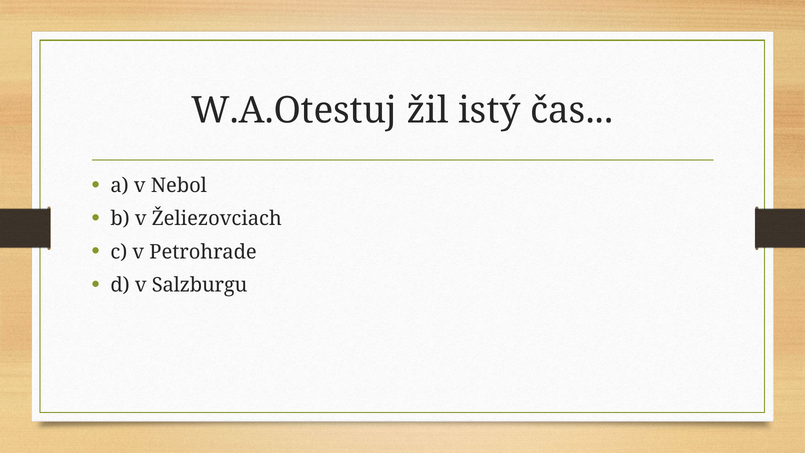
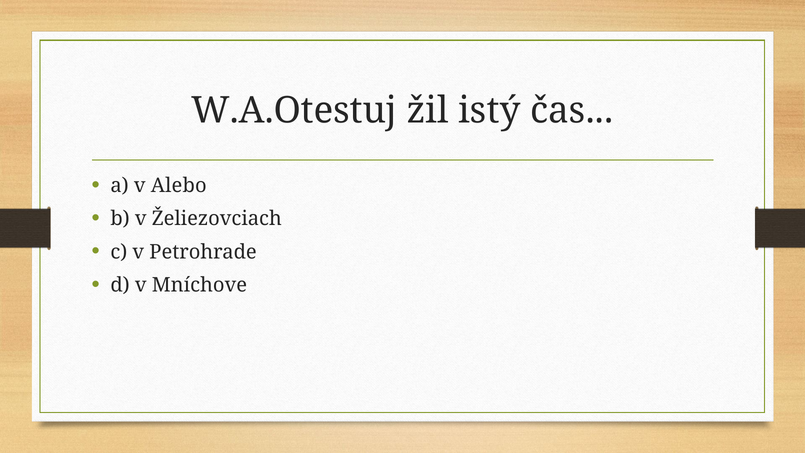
Nebol: Nebol -> Alebo (179, 185)
Salzburgu: Salzburgu -> Mníchove (199, 285)
